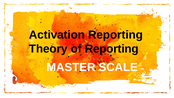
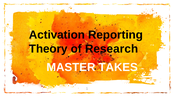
of Reporting: Reporting -> Research (112, 49)
SCALE: SCALE -> TAKES (118, 67)
